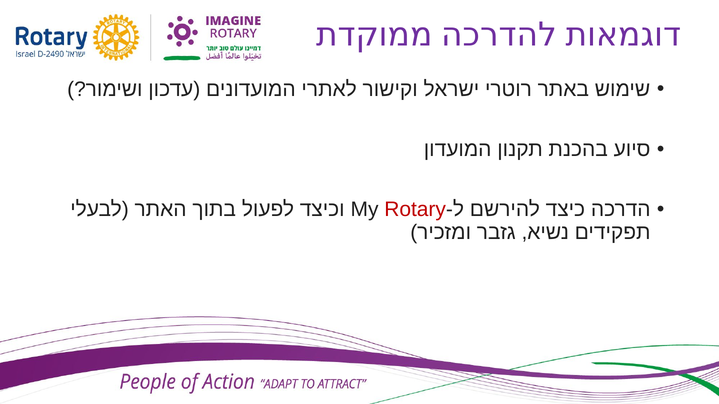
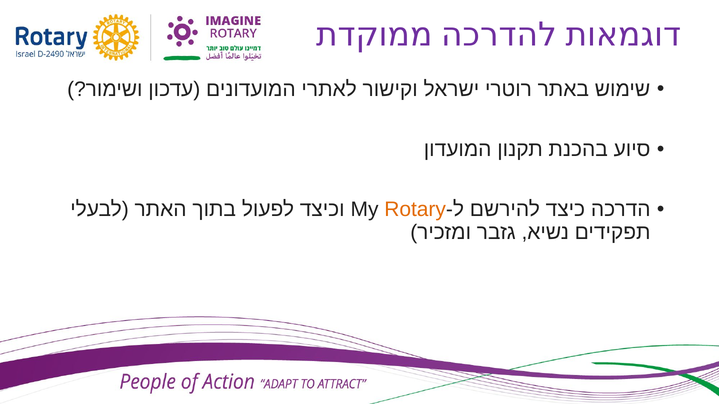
Rotary colour: red -> orange (415, 210)
